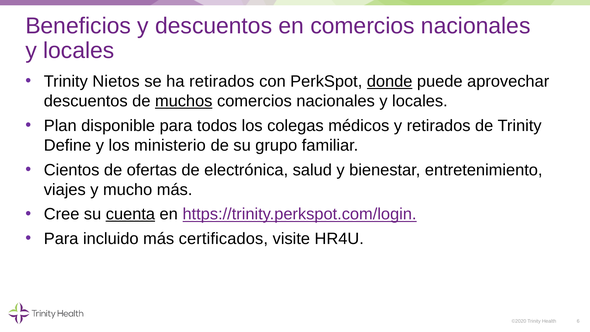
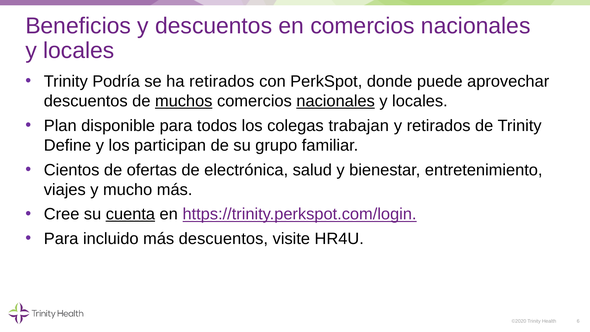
Nietos: Nietos -> Podría (116, 81)
donde underline: present -> none (390, 81)
nacionales underline: none -> present (336, 101)
médicos: médicos -> trabajan (359, 126)
ministerio: ministerio -> participan (170, 145)
más certificados: certificados -> descuentos (223, 239)
